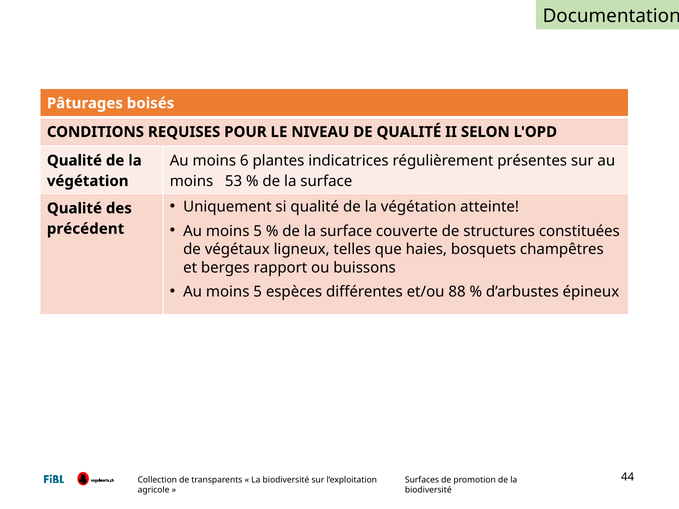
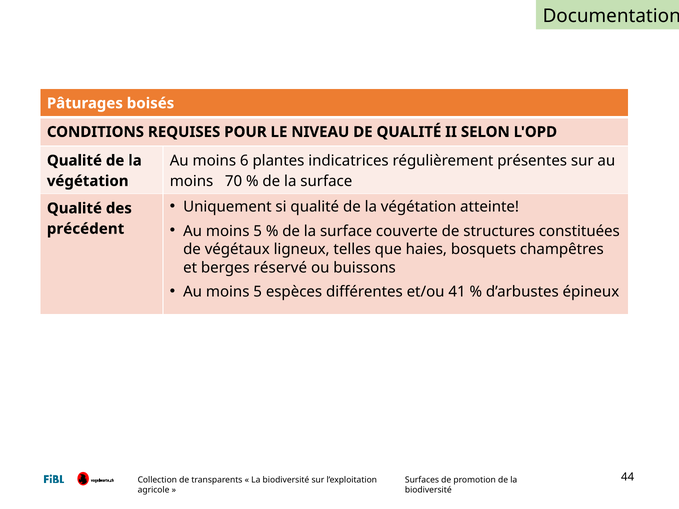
53: 53 -> 70 (234, 181)
rapport: rapport -> réservé (280, 268)
88: 88 -> 41 (457, 292)
